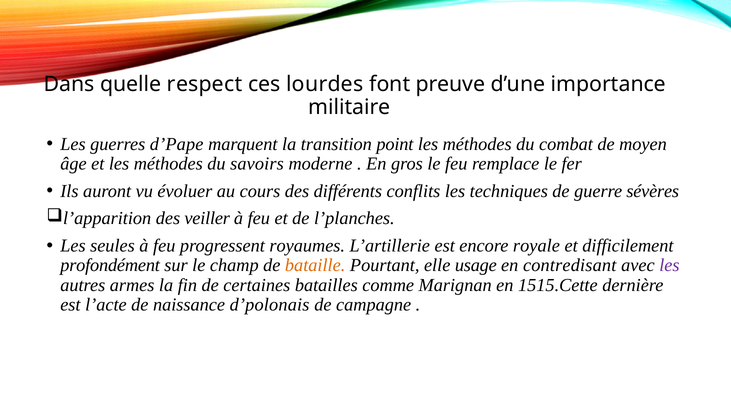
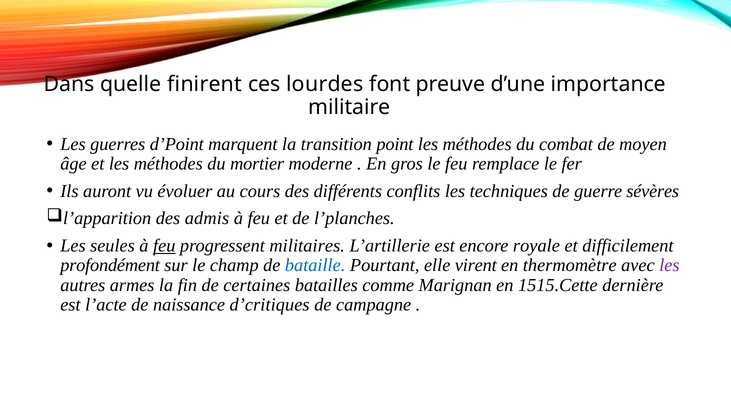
respect: respect -> finirent (205, 84)
d’Pape: d’Pape -> d’Point (177, 144)
savoirs: savoirs -> mortier (257, 164)
veiller: veiller -> admis (207, 219)
feu underline: none -> present (164, 246)
royaumes: royaumes -> militaires (307, 246)
bataille colour: orange -> blue (315, 266)
usage: usage -> virent (476, 266)
contredisant: contredisant -> thermomètre (570, 266)
d’polonais: d’polonais -> d’critiques (270, 305)
